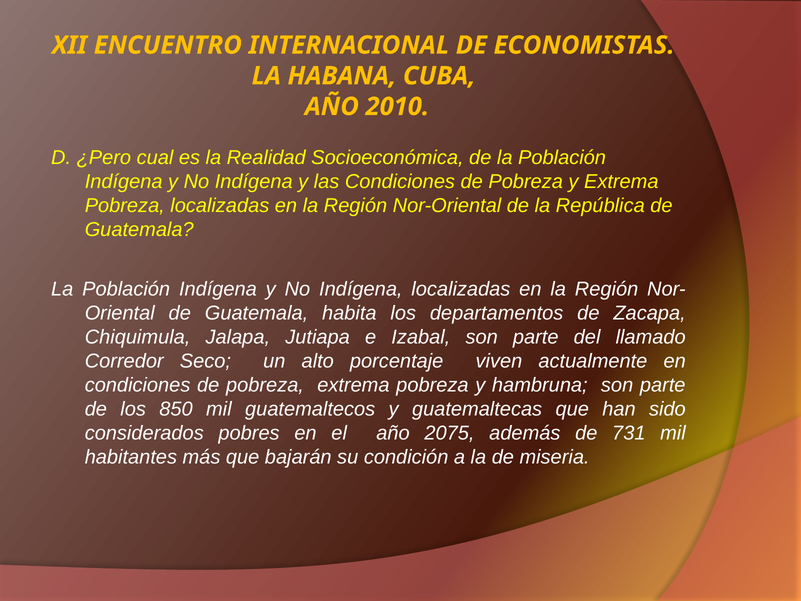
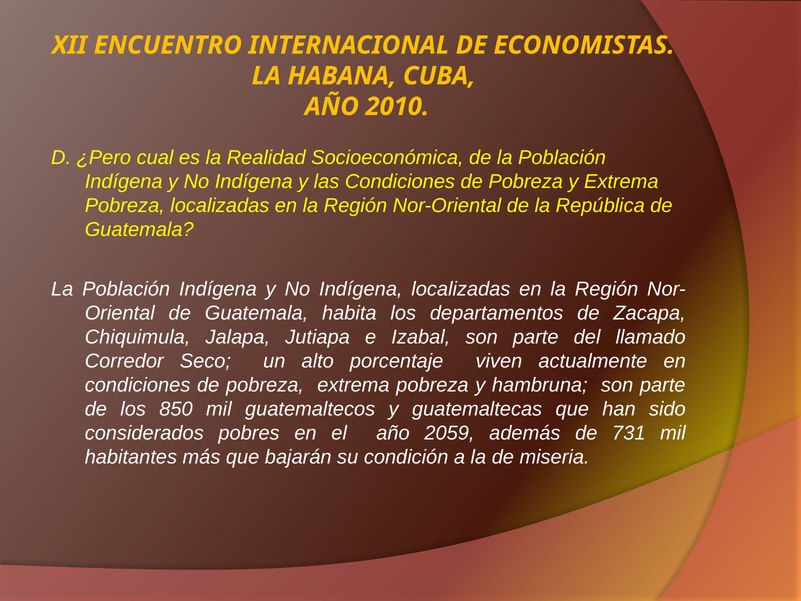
2075: 2075 -> 2059 (449, 433)
